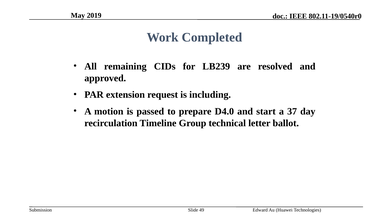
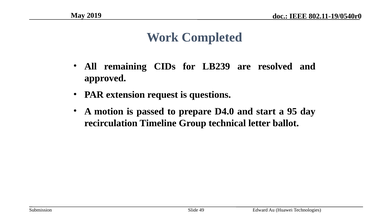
including: including -> questions (210, 95)
37: 37 -> 95 (292, 111)
